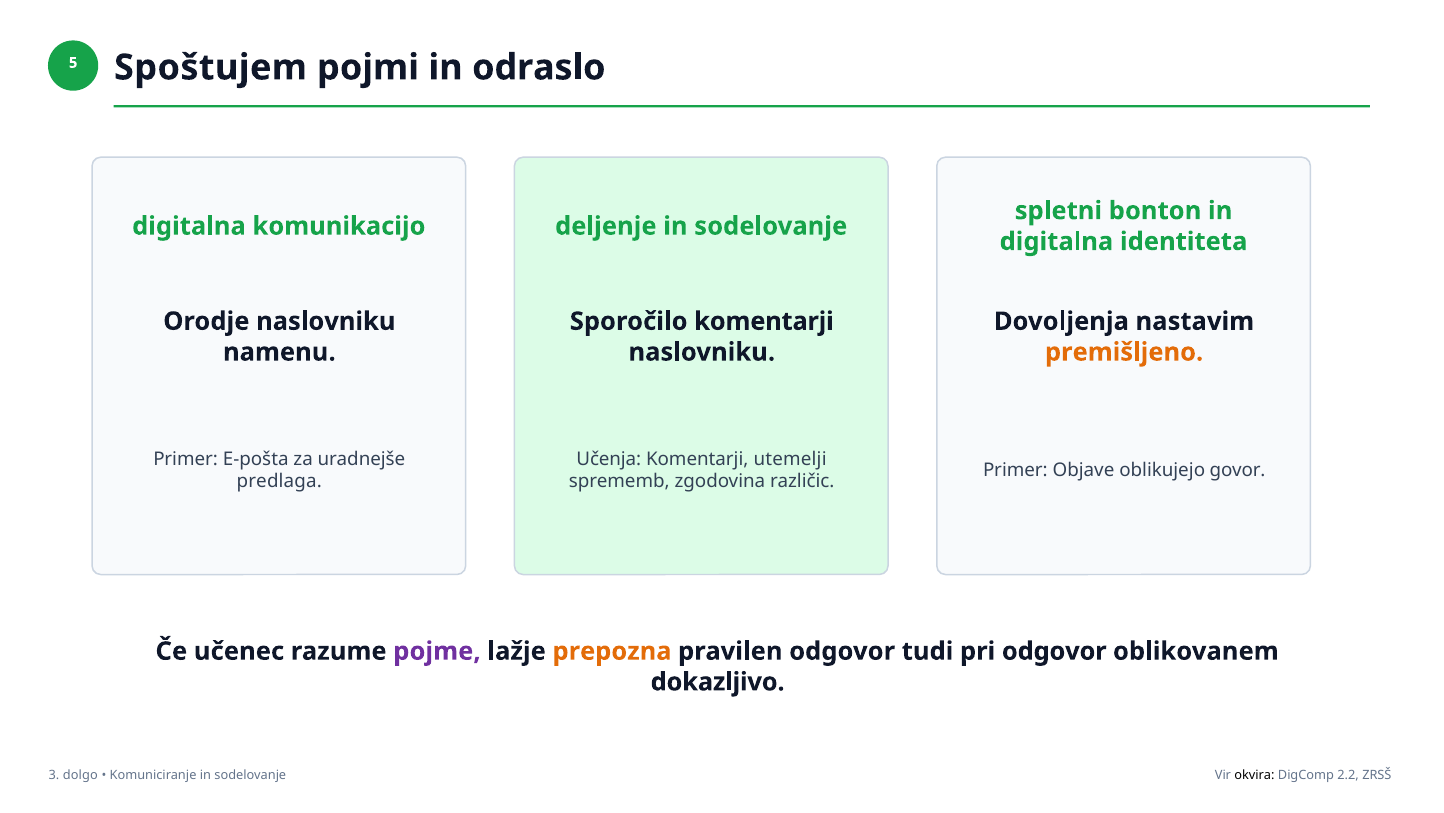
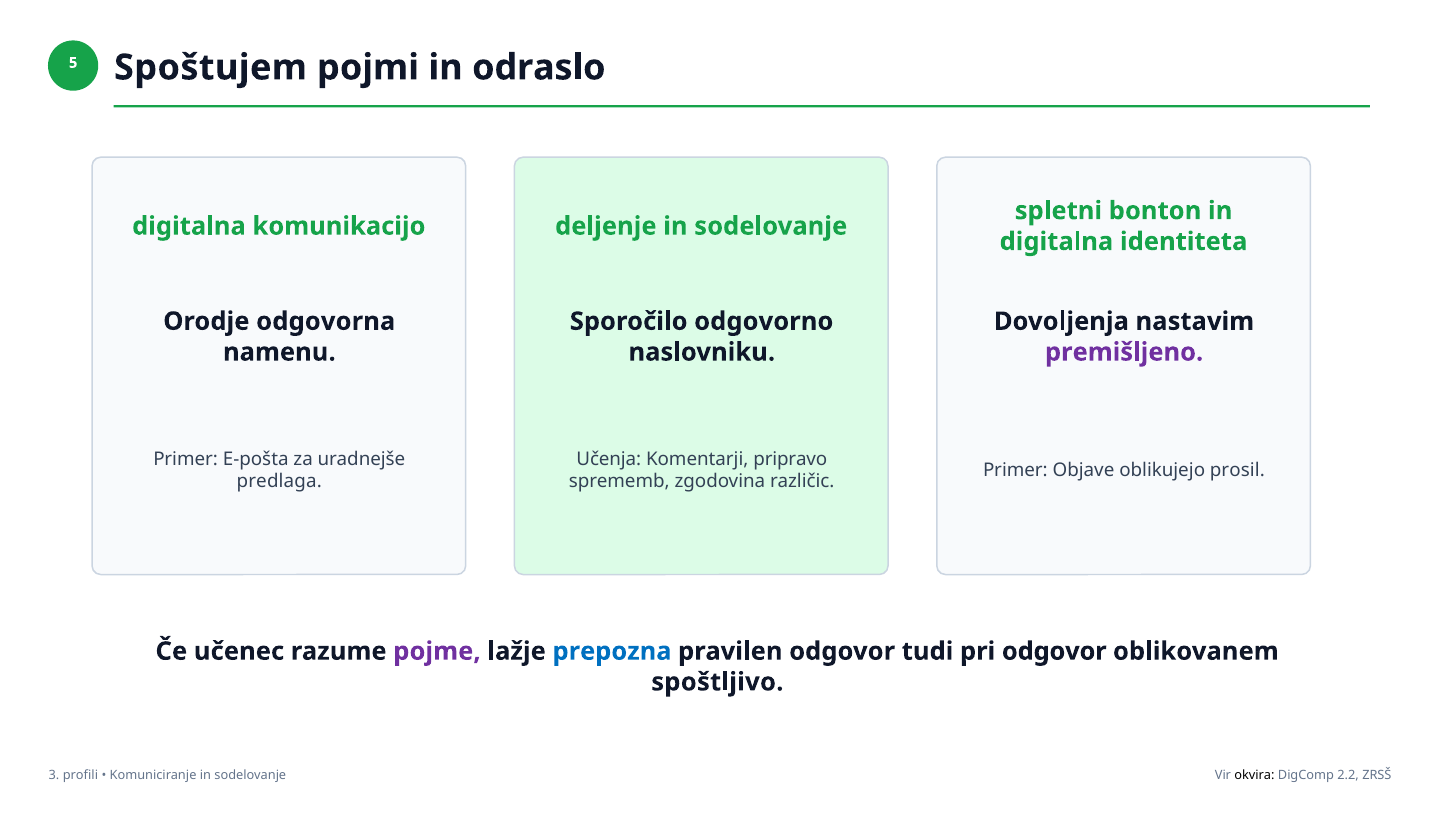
Orodje naslovniku: naslovniku -> odgovorna (326, 321)
Sporočilo komentarji: komentarji -> odgovorno (764, 321)
premišljeno colour: orange -> purple (1124, 352)
utemelji: utemelji -> pripravo (790, 458)
govor: govor -> prosil (1237, 470)
prepozna colour: orange -> blue (612, 651)
dokazljivo: dokazljivo -> spoštljivo (717, 681)
dolgo: dolgo -> profili (80, 775)
